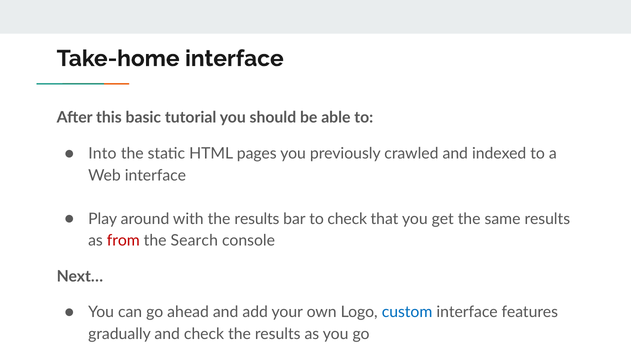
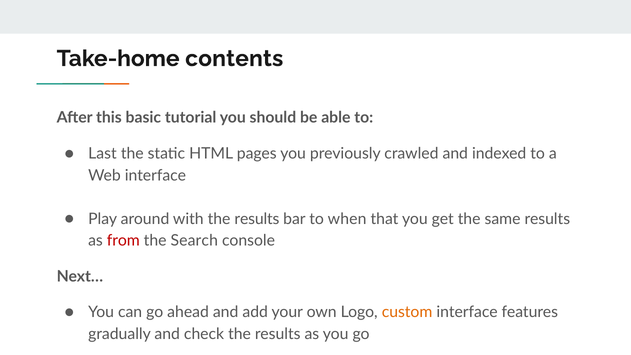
Take-home interface: interface -> contents (234, 58)
Into: Into -> Last (102, 154)
to check: check -> when (347, 219)
custom colour: blue -> orange (407, 312)
